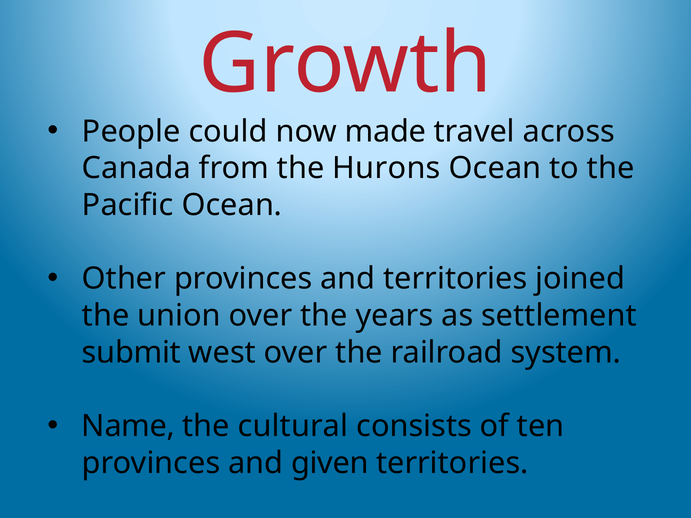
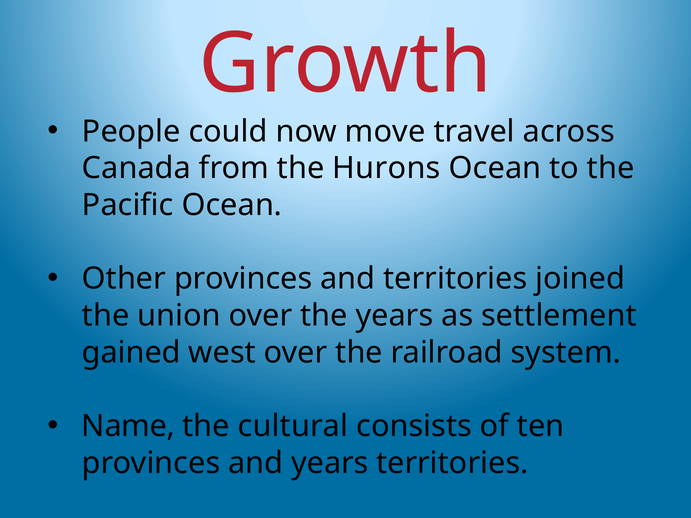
made: made -> move (385, 131)
submit: submit -> gained (131, 353)
and given: given -> years (330, 463)
